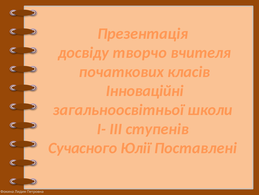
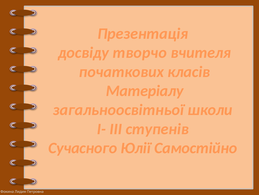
Інноваційні: Інноваційні -> Матеріалу (145, 90)
Поставлені: Поставлені -> Самостійно (196, 147)
